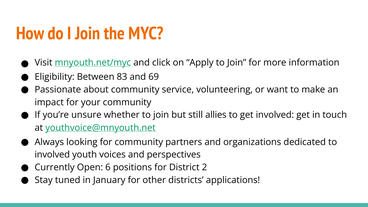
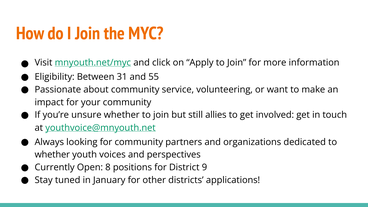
83: 83 -> 31 (122, 77)
69: 69 -> 55 (154, 77)
involved: involved -> whether (52, 155)
6: 6 -> 8 (108, 167)
2: 2 -> 9 (204, 167)
